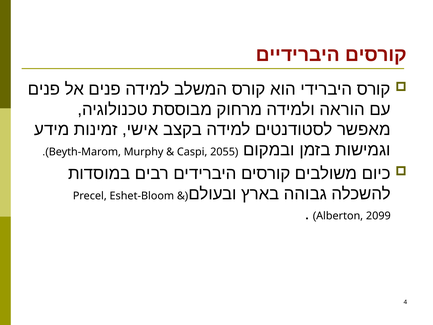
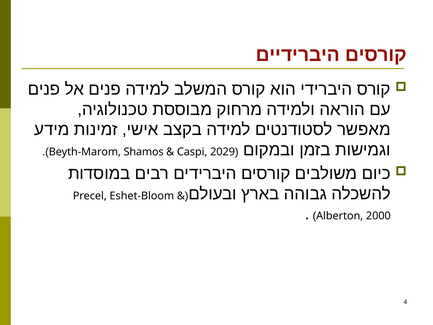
Murphy: Murphy -> Shamos (144, 152)
2055: 2055 -> 2029 (223, 152)
2099: 2099 -> 2000 (378, 216)
